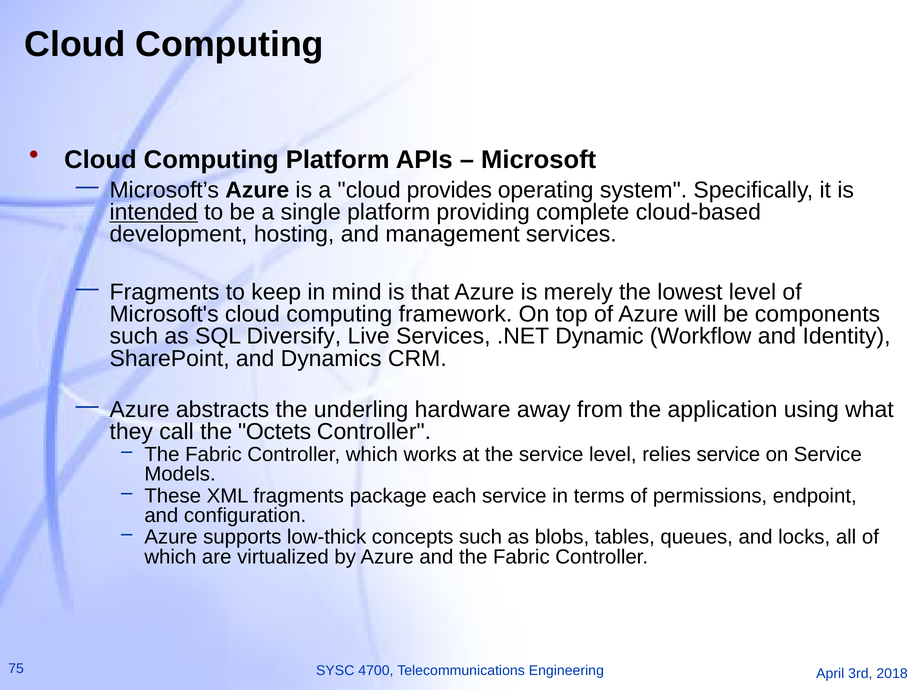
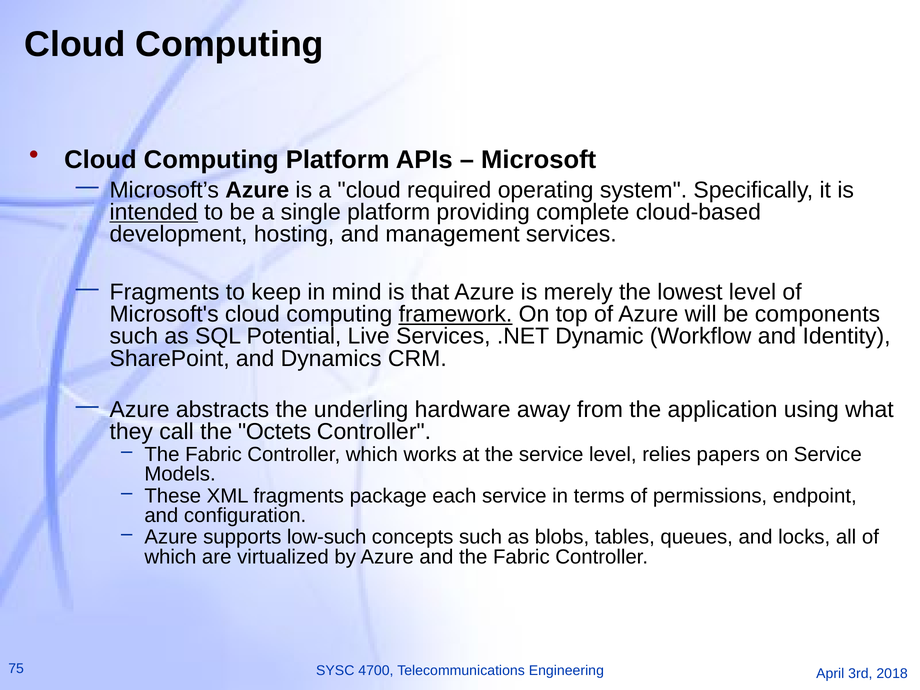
provides: provides -> required (449, 190)
framework underline: none -> present (455, 314)
Diversify: Diversify -> Potential (294, 336)
relies service: service -> papers (728, 455)
low-thick: low-thick -> low-such (327, 537)
